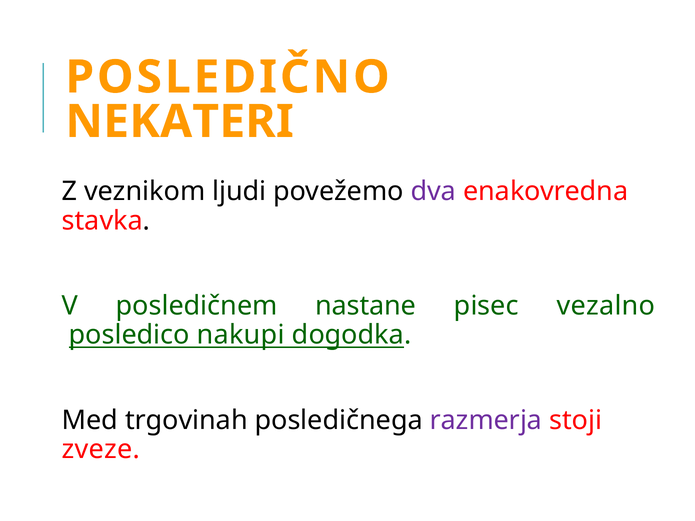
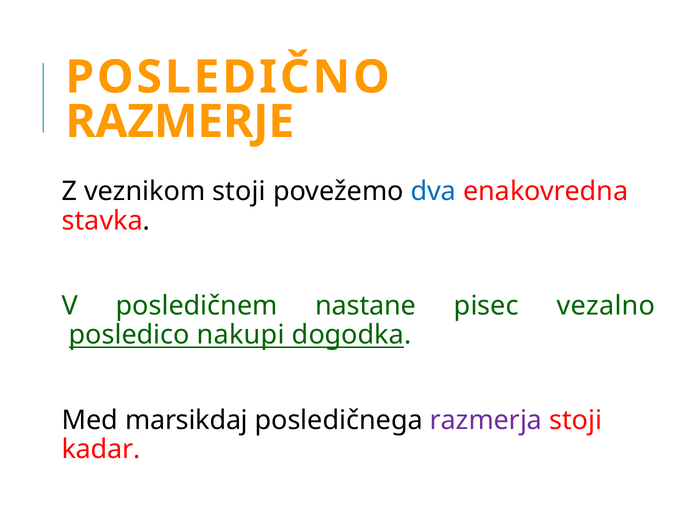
NEKATERI: NEKATERI -> RAZMERJE (180, 122)
veznikom ljudi: ljudi -> stoji (239, 192)
dva colour: purple -> blue (433, 192)
trgovinah: trgovinah -> marsikdaj (187, 420)
zveze: zveze -> kadar (101, 450)
